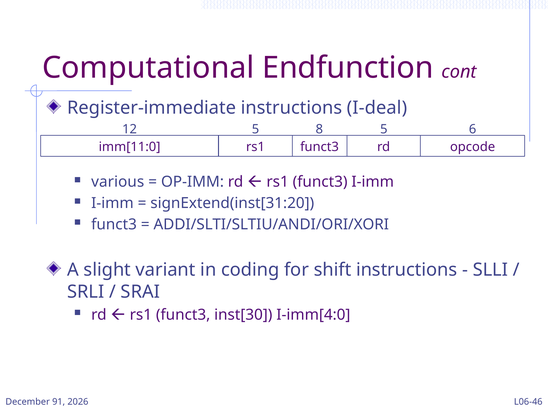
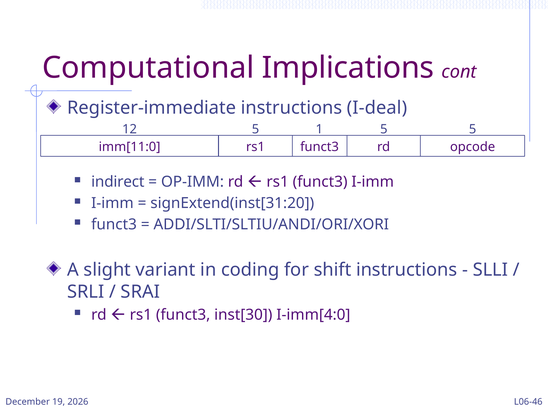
Endfunction: Endfunction -> Implications (348, 68)
8: 8 -> 1 (319, 129)
5 6: 6 -> 5 (473, 129)
various: various -> indirect (118, 182)
91: 91 -> 19 (59, 402)
